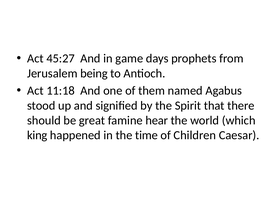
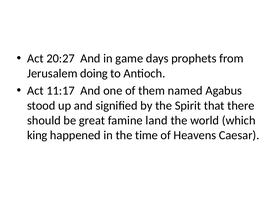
45:27: 45:27 -> 20:27 (61, 58)
being: being -> doing (94, 73)
11:18: 11:18 -> 11:17 (61, 90)
hear: hear -> land (157, 120)
Children: Children -> Heavens (195, 135)
